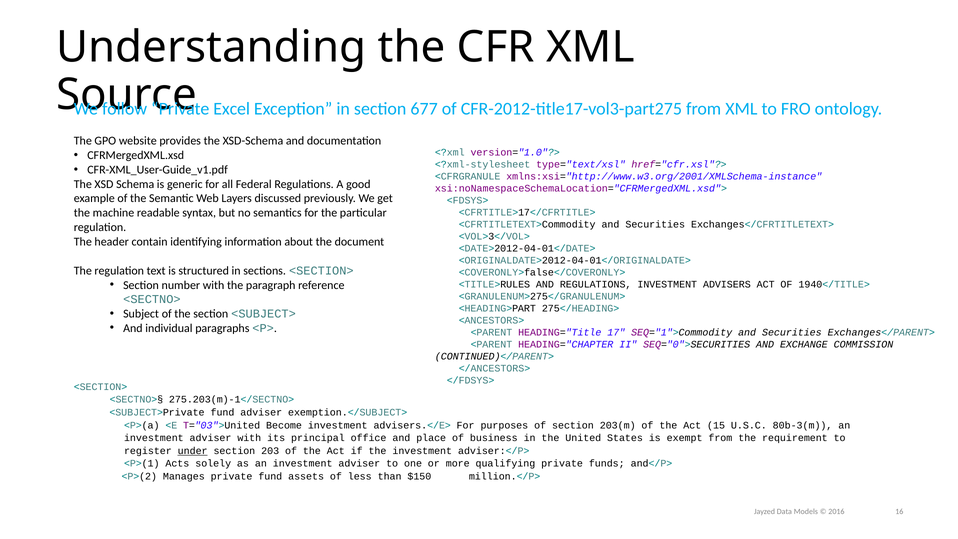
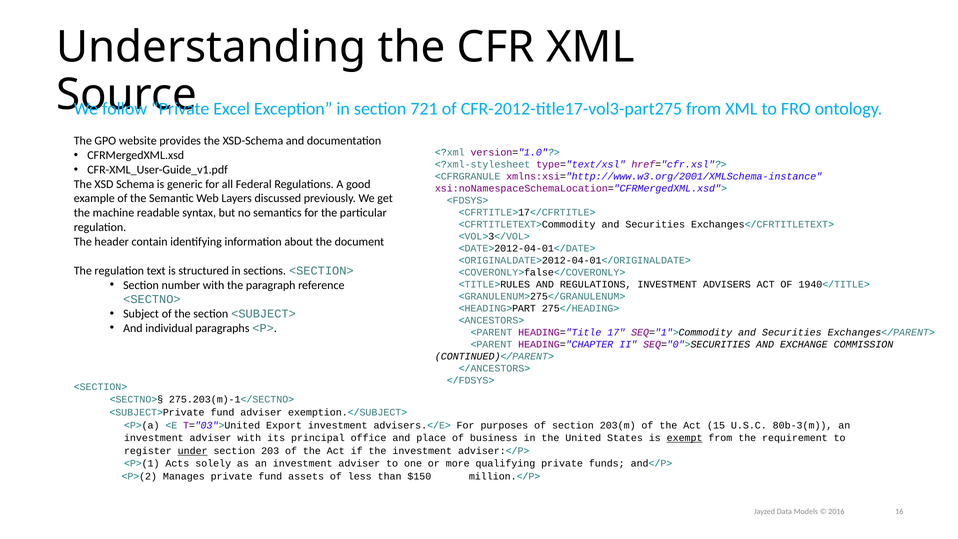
677: 677 -> 721 (424, 109)
Become: Become -> Export (284, 425)
exempt underline: none -> present (685, 438)
